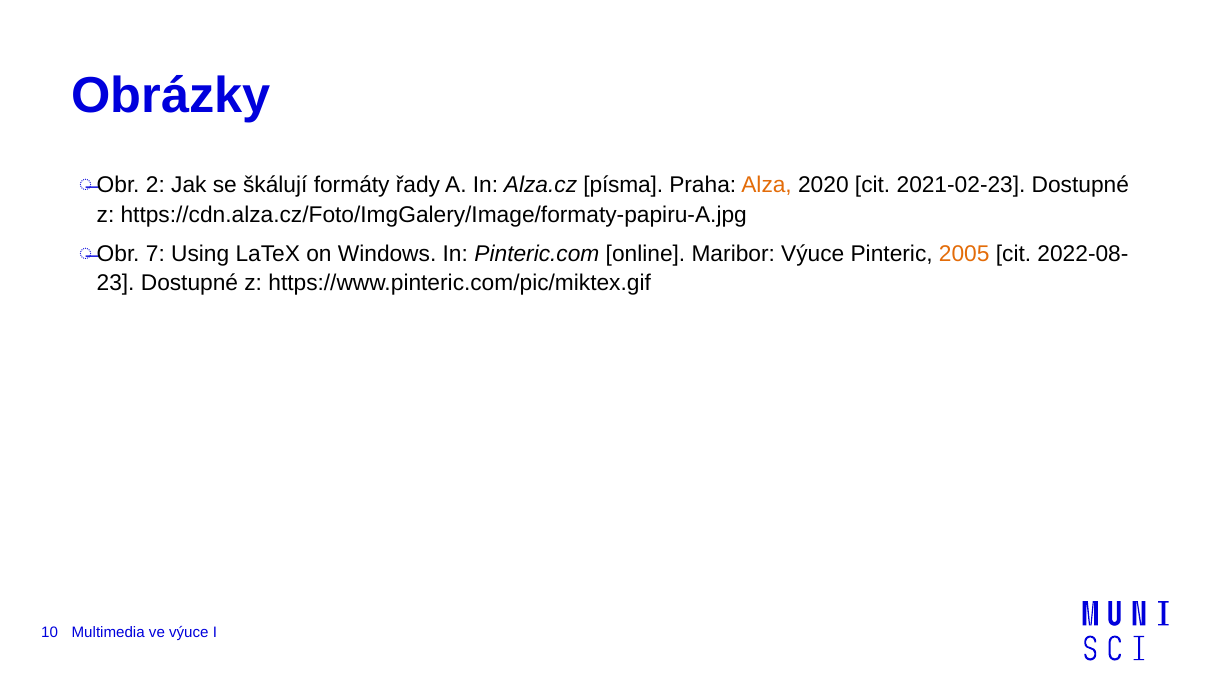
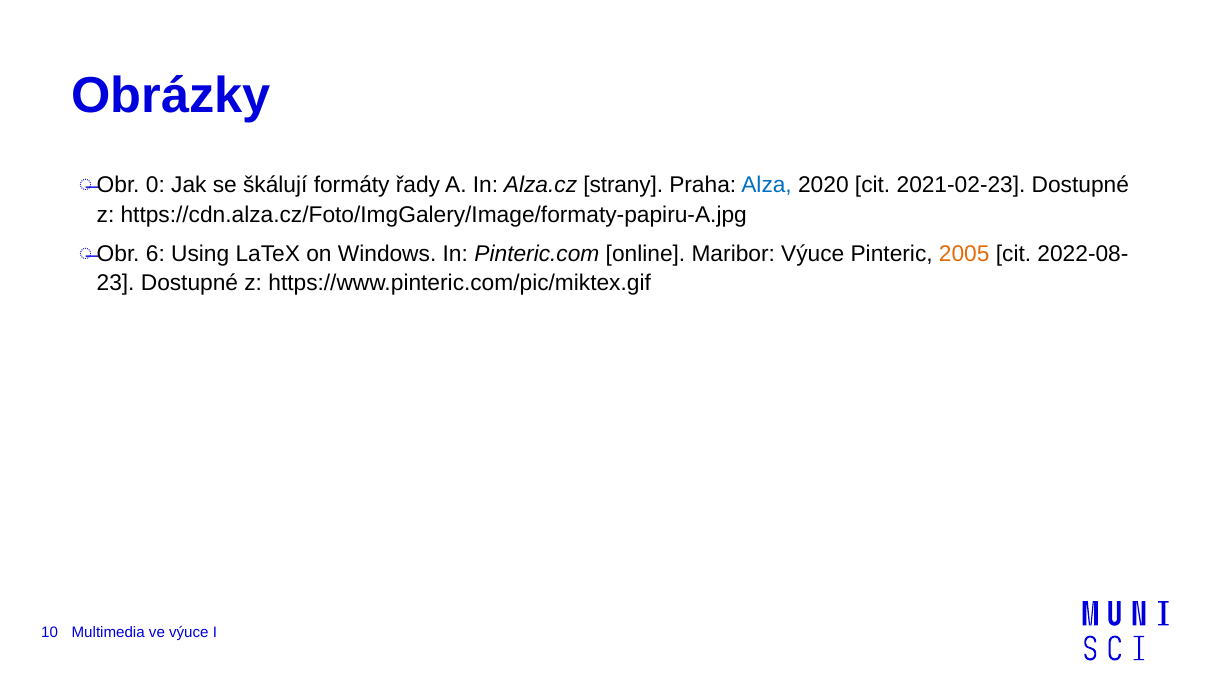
2: 2 -> 0 (155, 185)
písma: písma -> strany (623, 185)
Alza colour: orange -> blue (767, 185)
7: 7 -> 6 (155, 254)
